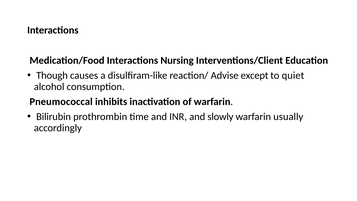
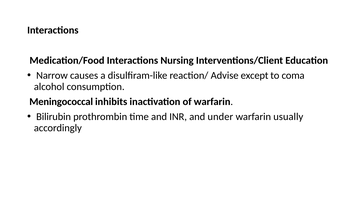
Though: Though -> Narrow (52, 75)
quiet: quiet -> coma (293, 75)
Pneumococcal: Pneumococcal -> Meningococcal (61, 102)
slowly: slowly -> under (220, 117)
